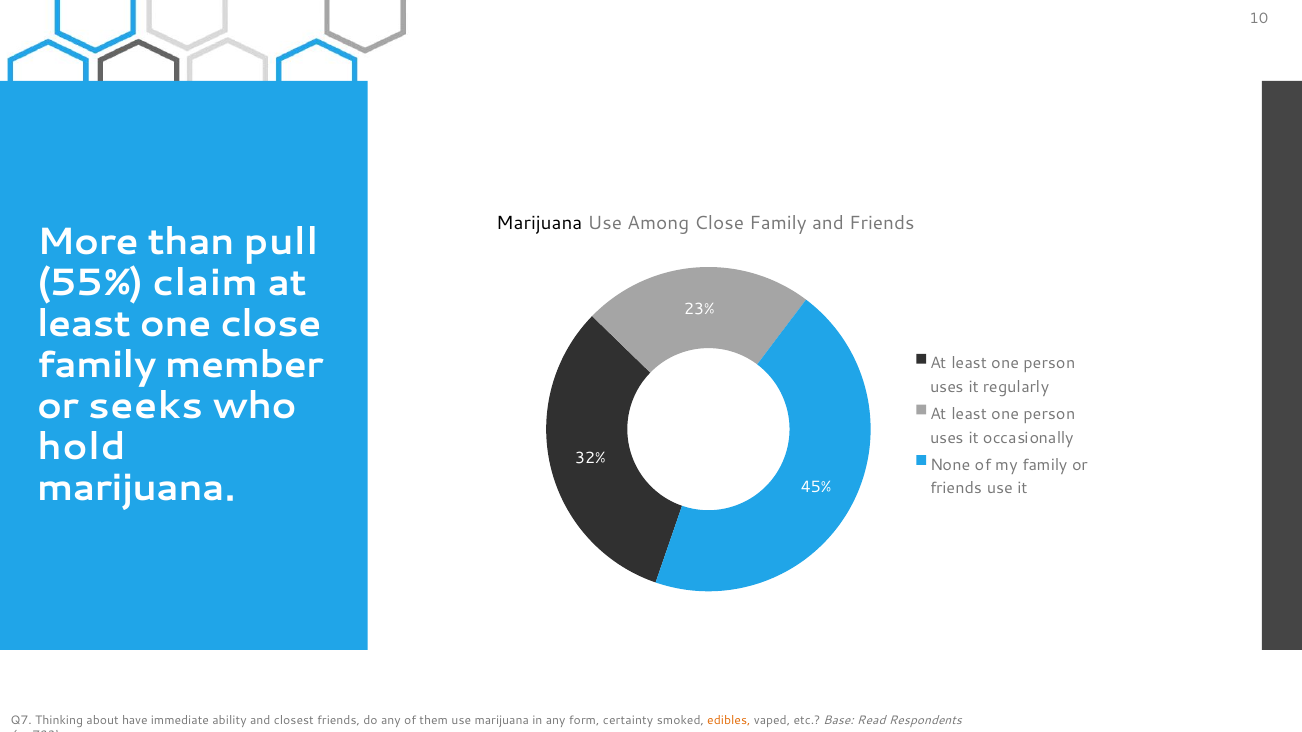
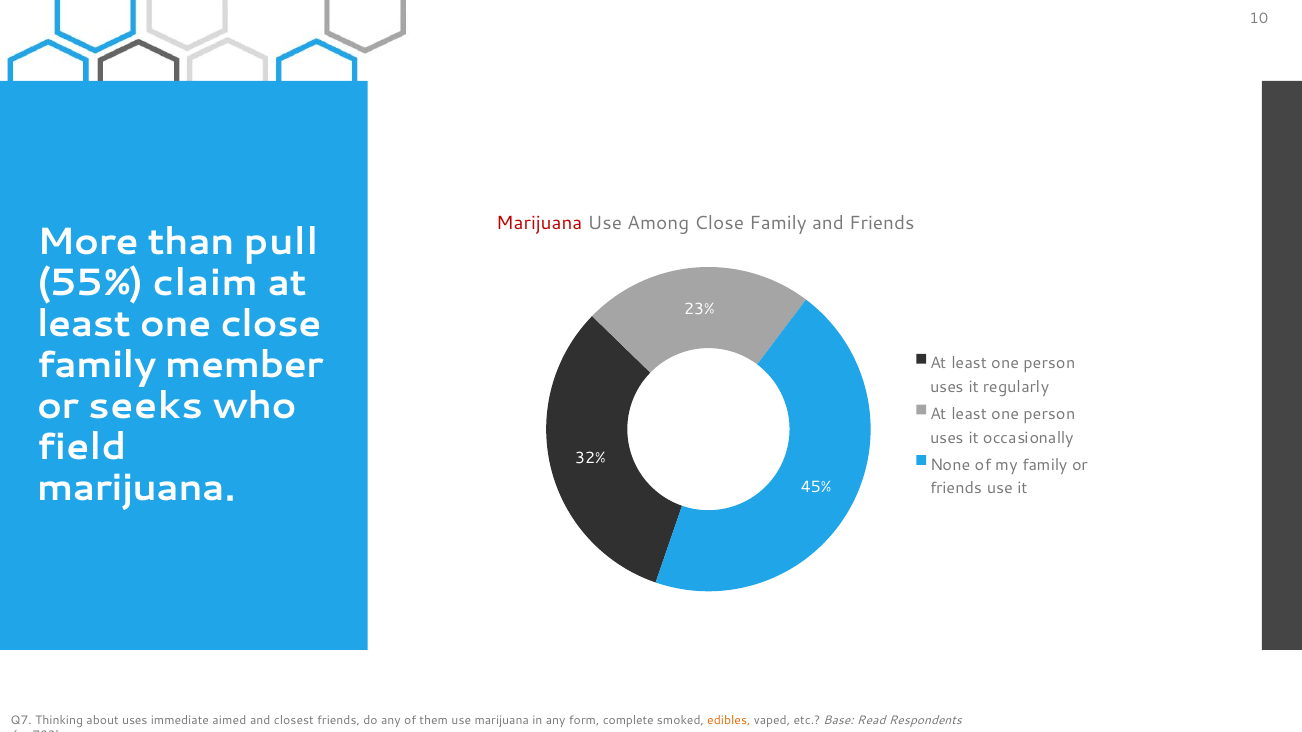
Marijuana colour: black -> red (539, 223)
hold: hold -> field (82, 447)
about have: have -> uses (135, 721)
ability: ability -> aimed (229, 721)
certainty: certainty -> complete (628, 721)
